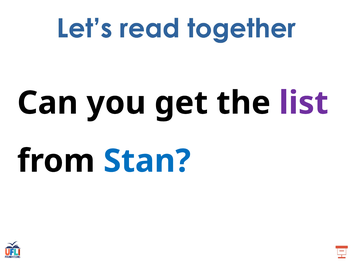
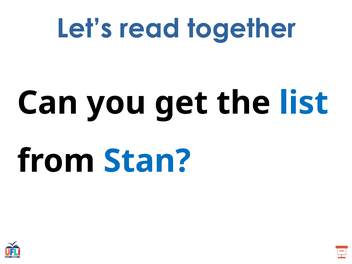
list colour: purple -> blue (304, 103)
